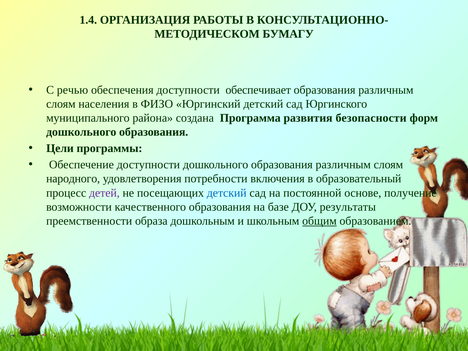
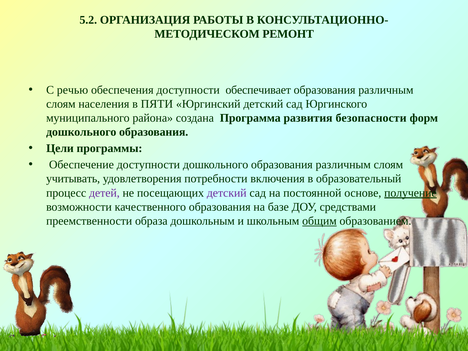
1.4: 1.4 -> 5.2 (88, 20)
БУМАГУ: БУМАГУ -> РЕМОНТ (288, 34)
ФИЗО: ФИЗО -> ПЯТИ (157, 104)
народного: народного -> учитывать (73, 179)
детский colour: blue -> purple (227, 193)
получение underline: none -> present (410, 193)
результаты: результаты -> средствами (348, 207)
